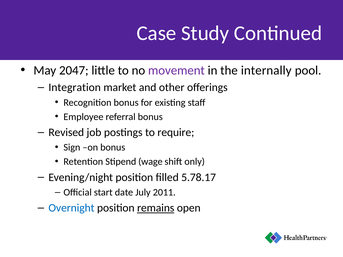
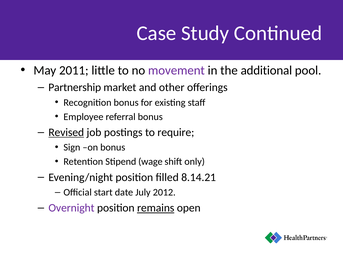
2047: 2047 -> 2011 (74, 70)
internally: internally -> additional (266, 70)
Integration: Integration -> Partnership (75, 88)
Revised underline: none -> present (66, 132)
5.78.17: 5.78.17 -> 8.14.21 (199, 177)
2011: 2011 -> 2012 (164, 193)
Overnight colour: blue -> purple (71, 208)
